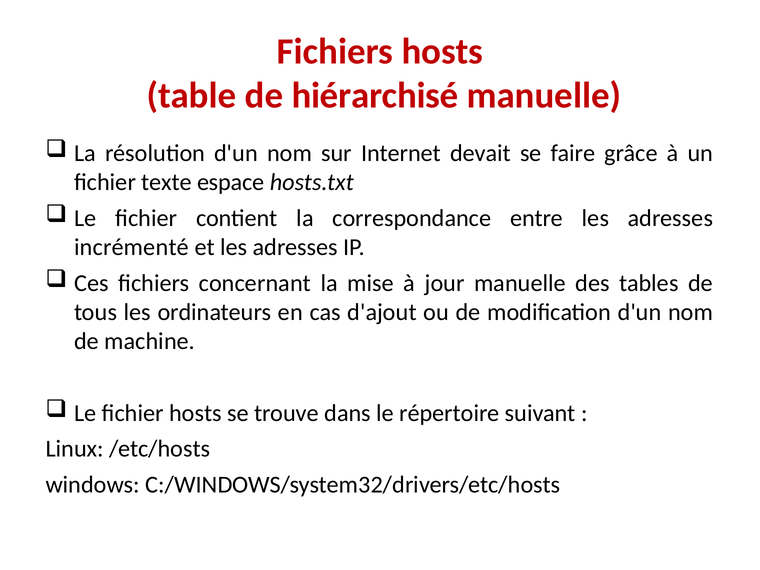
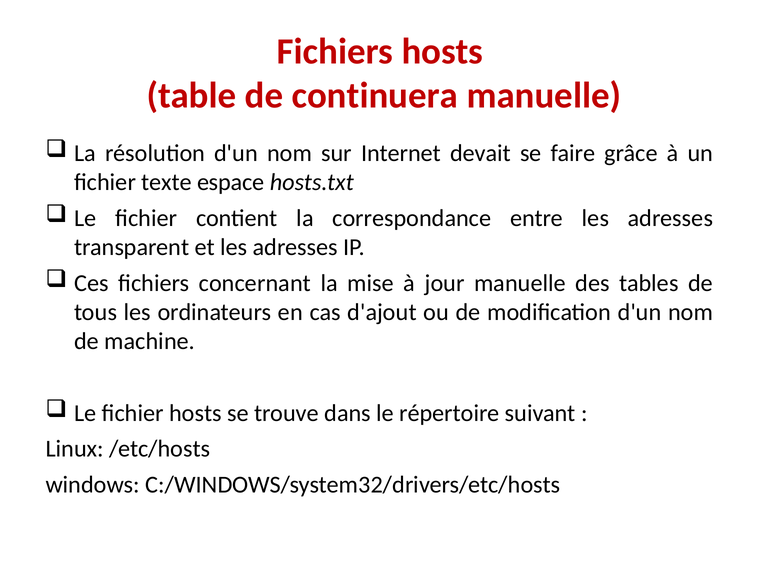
hiérarchisé: hiérarchisé -> continuera (375, 96)
incrémenté: incrémenté -> transparent (132, 247)
